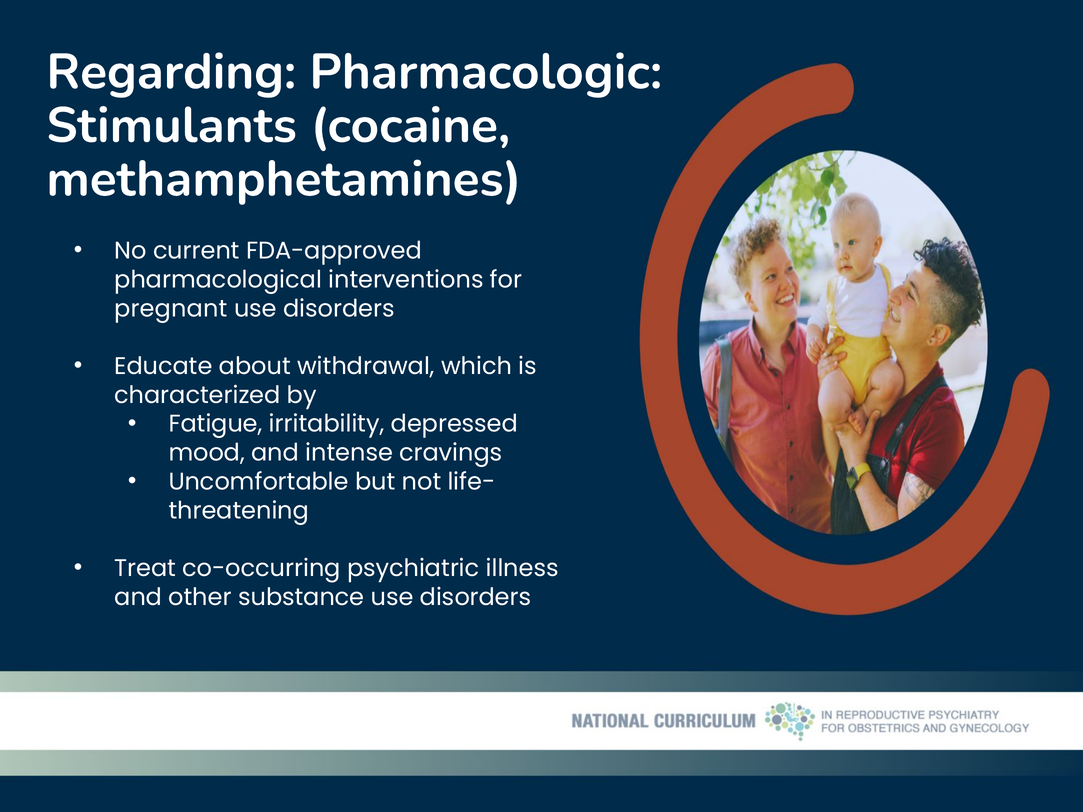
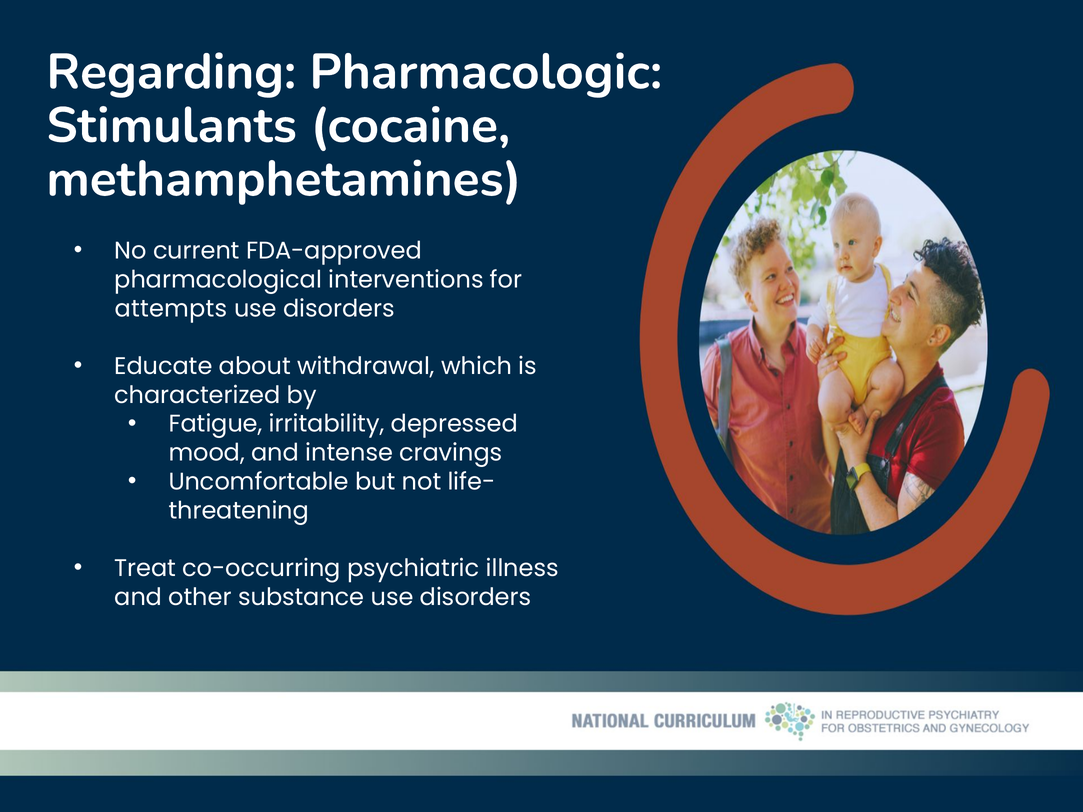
pregnant: pregnant -> attempts (171, 309)
